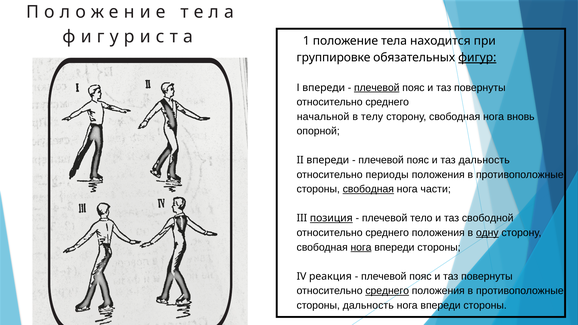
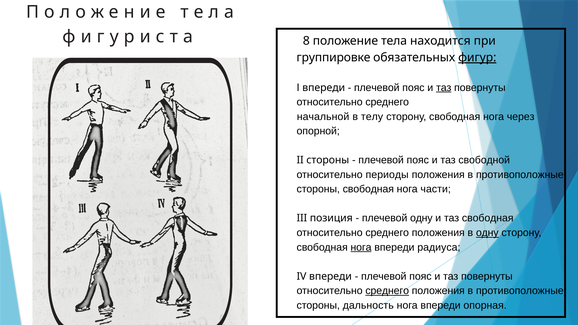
1: 1 -> 8 (306, 41)
плечевой underline: present -> none (377, 88)
таз underline: none -> present (444, 88)
вновь: вновь -> через (521, 117)
II впереди: впереди -> стороны (328, 160)
таз дальность: дальность -> свободной (484, 160)
свободная underline: present -> none (368, 189)
позиция underline: present -> none (331, 218)
плечевой тело: тело -> одну (421, 218)
таз свободной: свободной -> свободная (488, 218)
стороны: стороны -> радиуса (439, 247)
IV реакция: реакция -> впереди (330, 276)
стороны: стороны -> опорная (485, 305)
